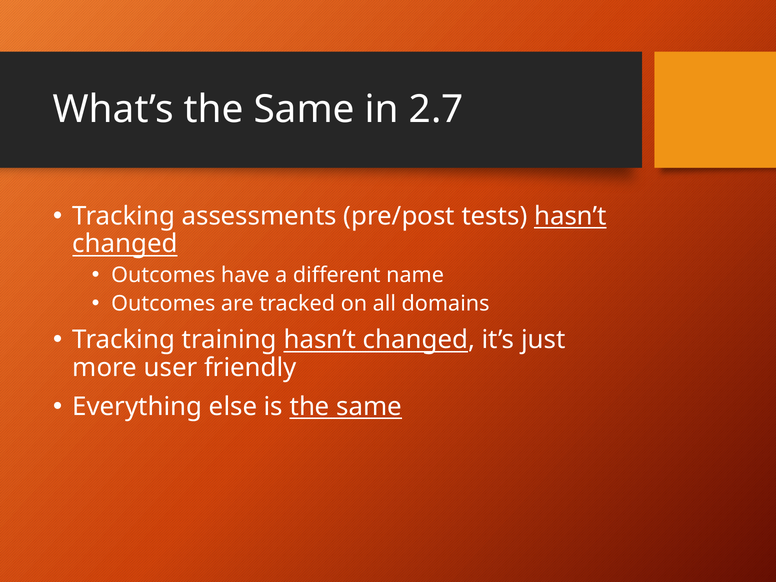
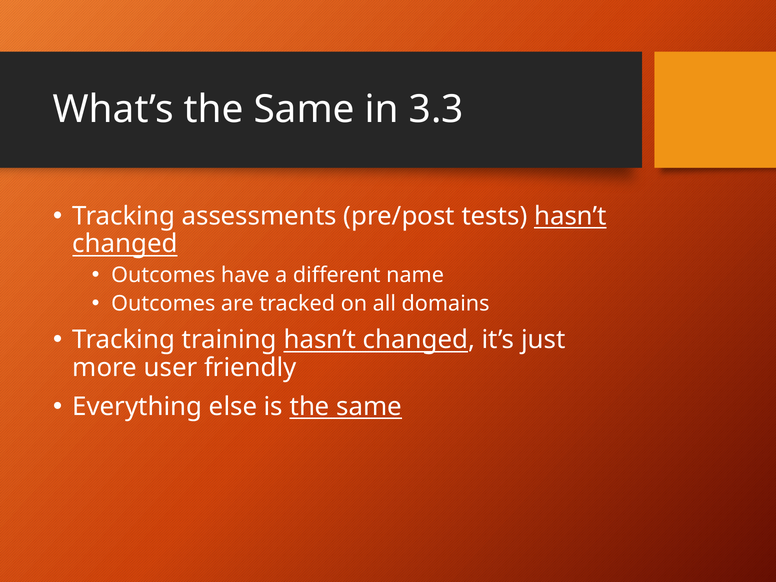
2.7: 2.7 -> 3.3 (436, 110)
